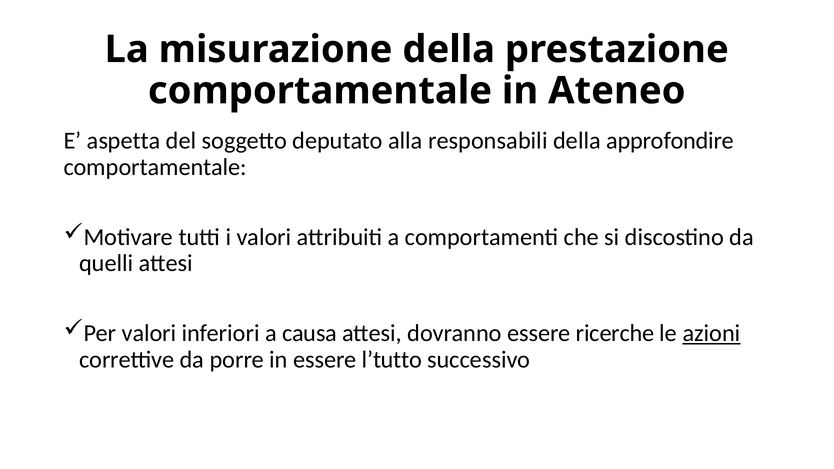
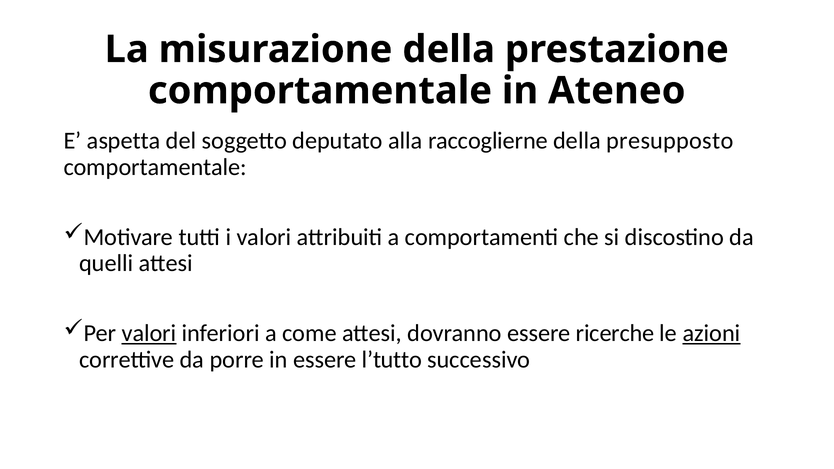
responsabili: responsabili -> raccoglierne (488, 141)
approfondire: approfondire -> presupposto (670, 141)
valori underline: none -> present (149, 333)
causa: causa -> come (309, 333)
